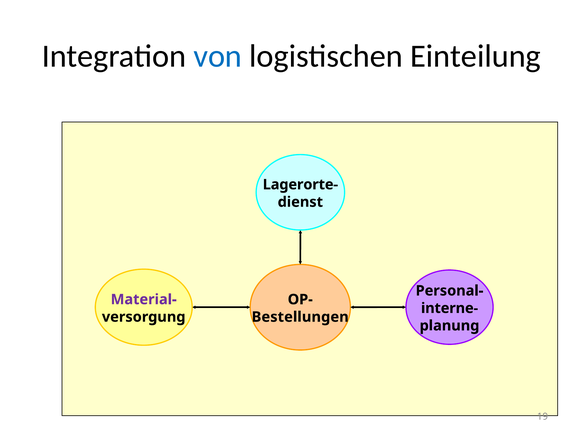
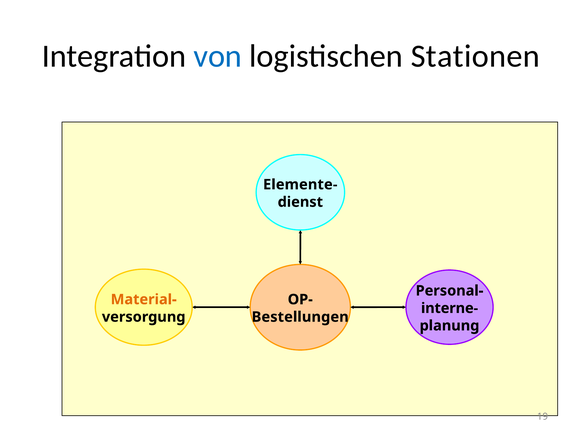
Einteilung: Einteilung -> Stationen (475, 56)
Lagerorte-: Lagerorte- -> Elemente- (300, 185)
Material- colour: purple -> orange (144, 300)
